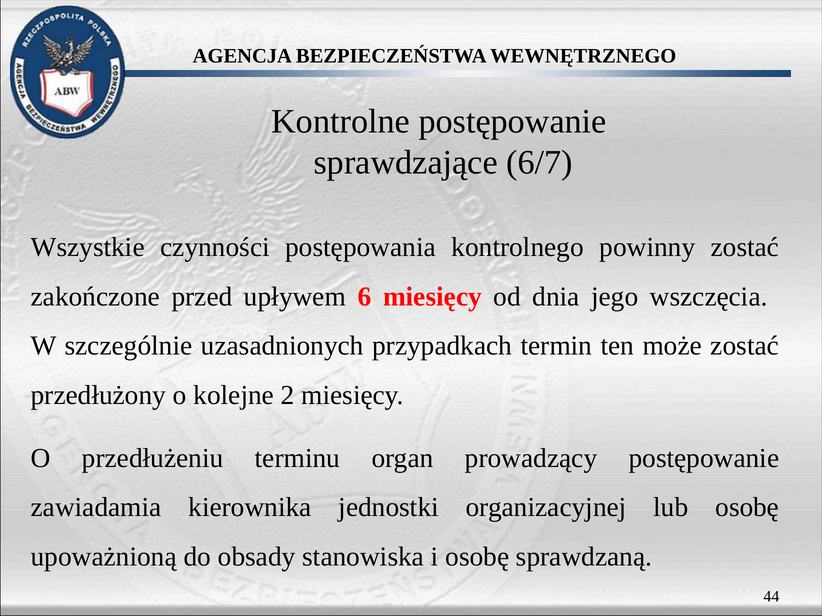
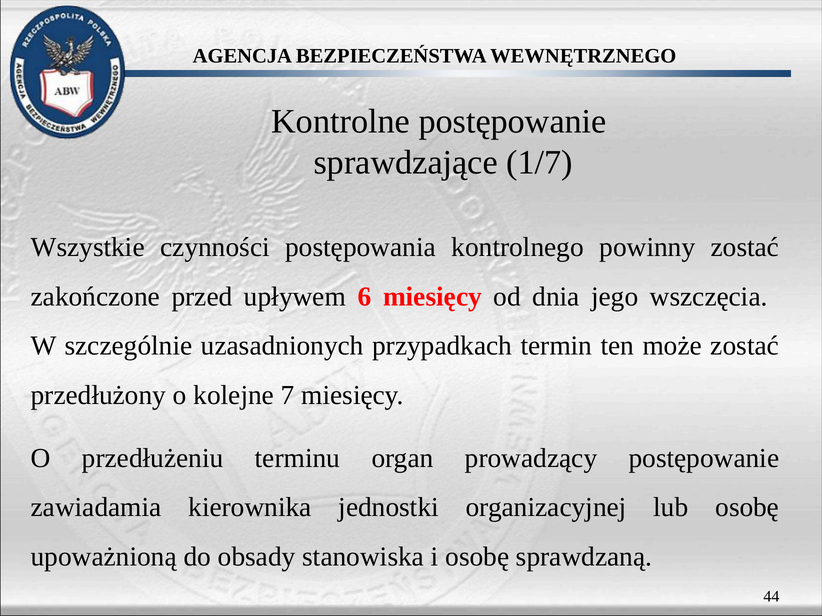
6/7: 6/7 -> 1/7 (540, 162)
2: 2 -> 7 (288, 396)
